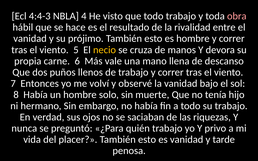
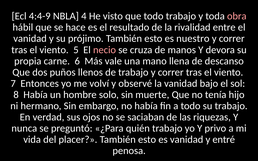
4:4-3: 4:4-3 -> 4:4-9 (40, 16)
es hombre: hombre -> nuestro (193, 39)
necio colour: yellow -> pink (105, 50)
tarde: tarde -> entré (224, 140)
